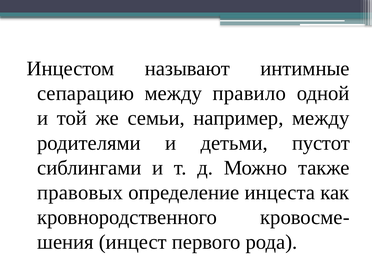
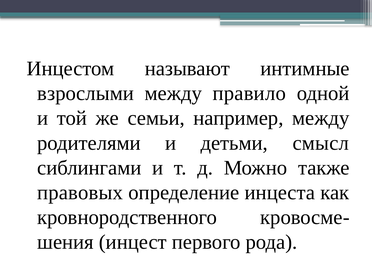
сепарацию: сепарацию -> взрослыми (86, 93)
пустот: пустот -> смысл (321, 143)
